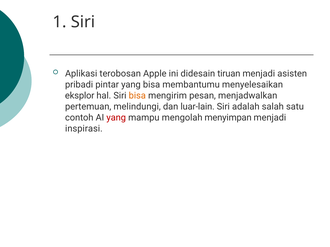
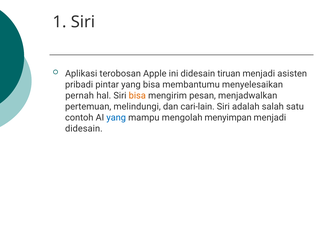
eksplor: eksplor -> pernah (80, 96)
luar-lain: luar-lain -> cari-lain (198, 107)
yang colour: red -> blue (116, 118)
inspirasi: inspirasi -> didesain (84, 129)
